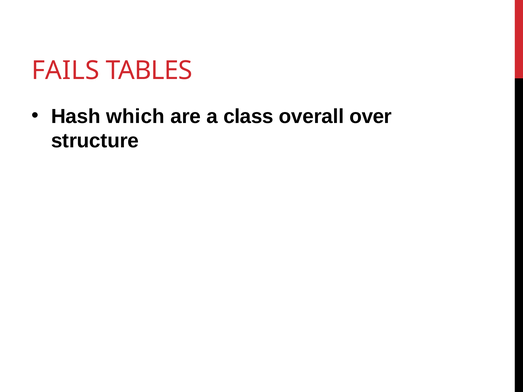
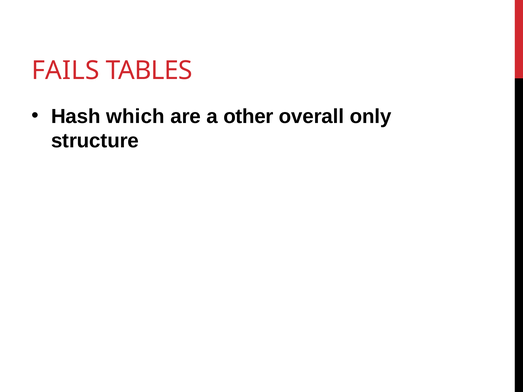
class: class -> other (248, 116)
over: over -> only (371, 116)
